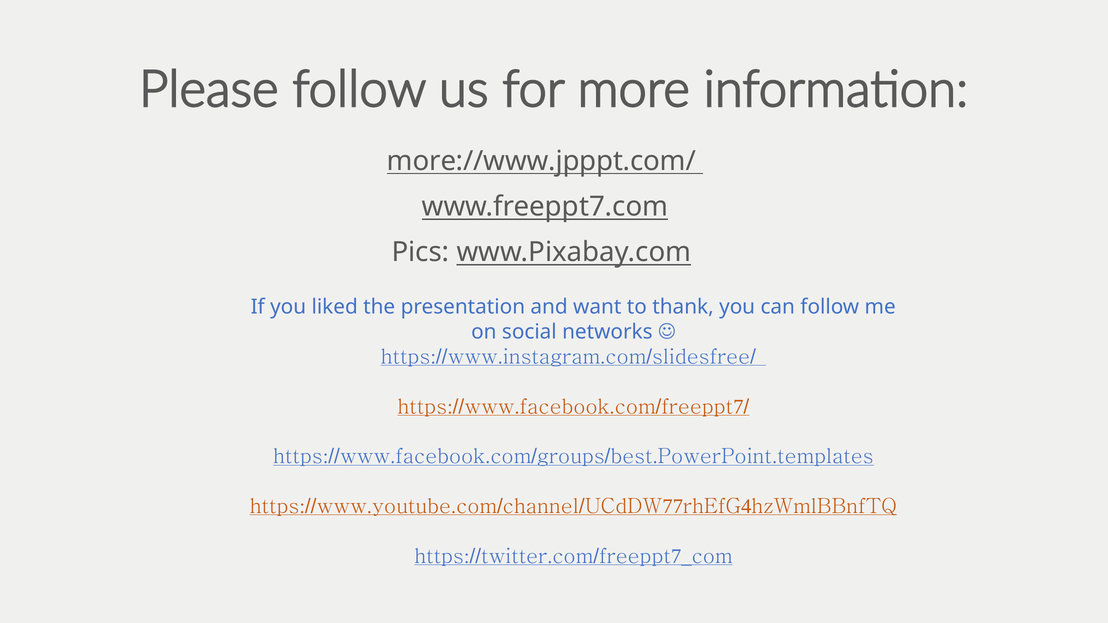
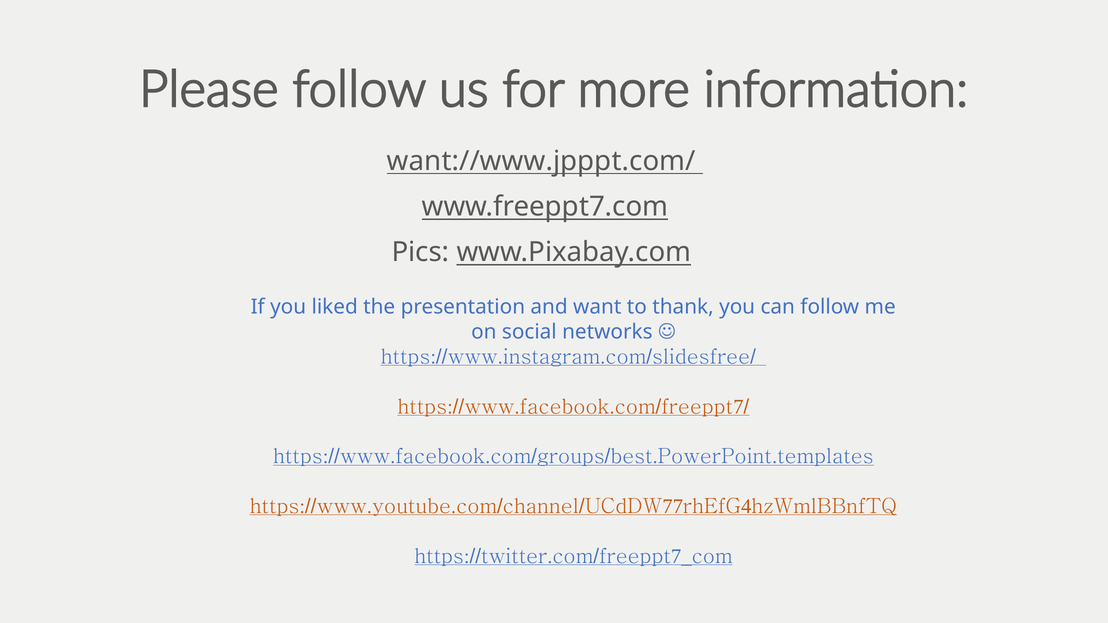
more://www.jpppt.com/: more://www.jpppt.com/ -> want://www.jpppt.com/ (541, 161)
